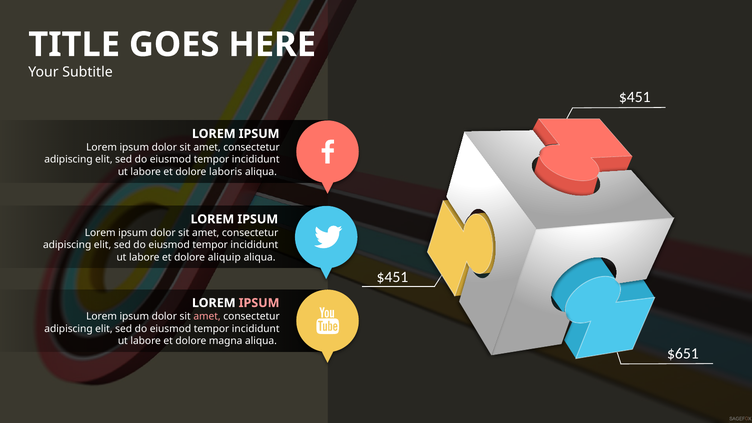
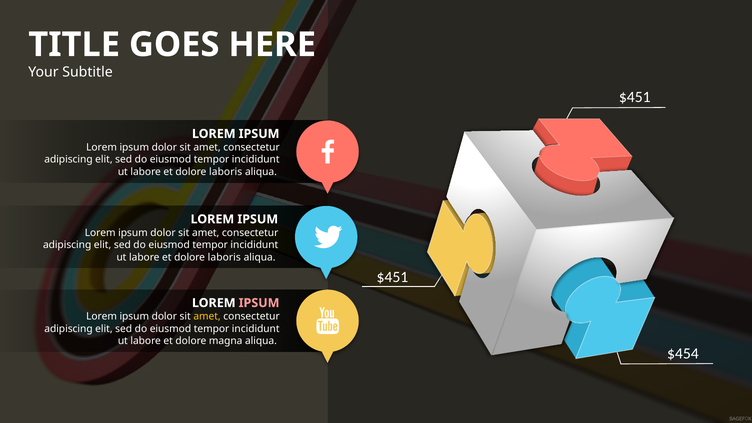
aliquip: aliquip -> laboris (224, 257)
amet colour: pink -> yellow (207, 316)
$651: $651 -> $454 (683, 354)
